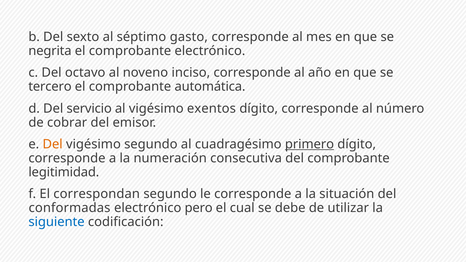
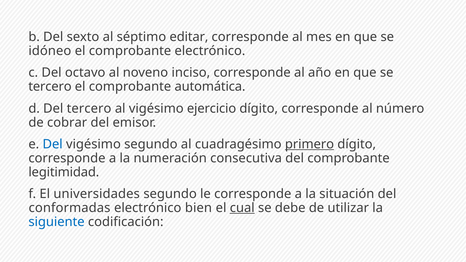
gasto: gasto -> editar (189, 37)
negrita: negrita -> idóneo (50, 51)
Del servicio: servicio -> tercero (89, 108)
exentos: exentos -> ejercicio (212, 108)
Del colour: orange -> blue (53, 144)
correspondan: correspondan -> universidades (97, 194)
pero: pero -> bien (198, 208)
cual underline: none -> present (242, 208)
